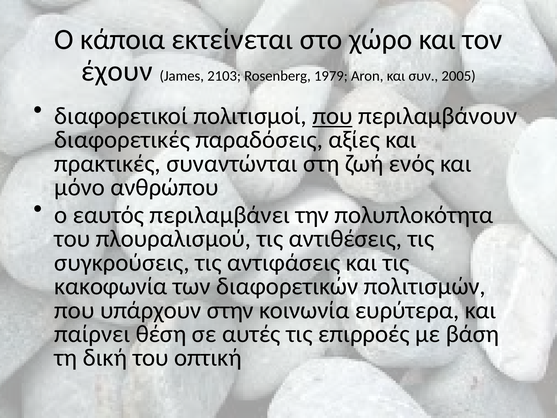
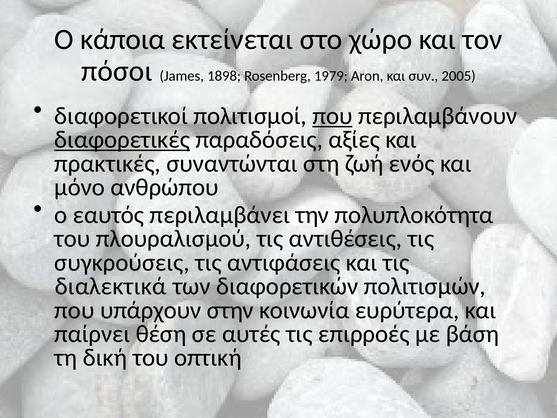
έχουν: έχουν -> πόσοι (117, 71)
2103: 2103 -> 1898 (224, 76)
διαφορετικές underline: none -> present (122, 140)
κακοφωνία: κακοφωνία -> διαλεκτικά (111, 286)
